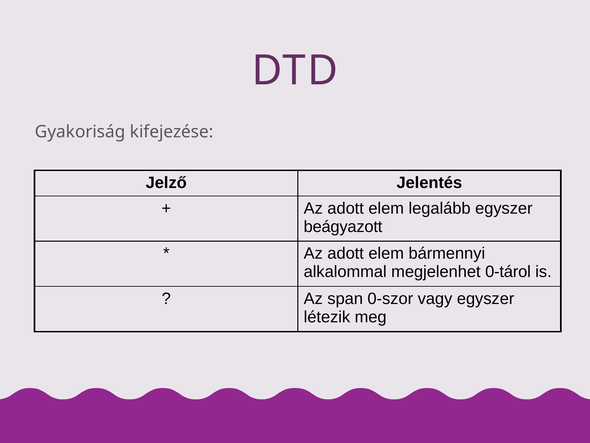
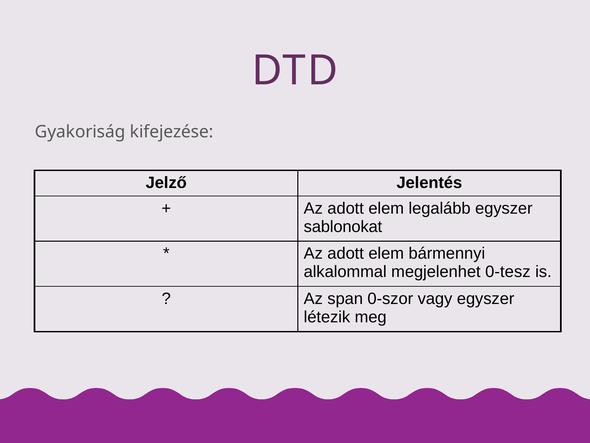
beágyazott: beágyazott -> sablonokat (343, 226)
0-tárol: 0-tárol -> 0-tesz (508, 272)
